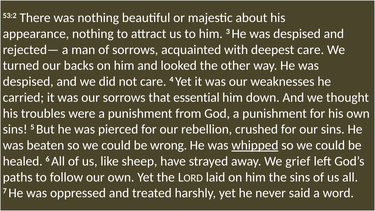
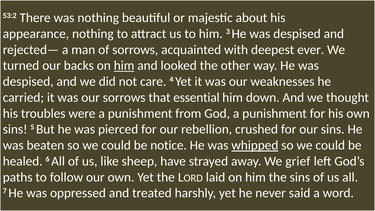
deepest care: care -> ever (311, 50)
him underline: none -> present (124, 66)
wrong: wrong -> notice (169, 145)
